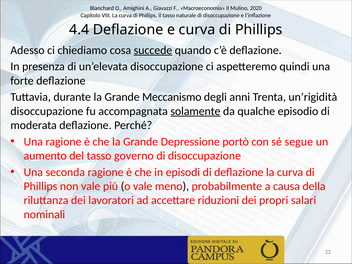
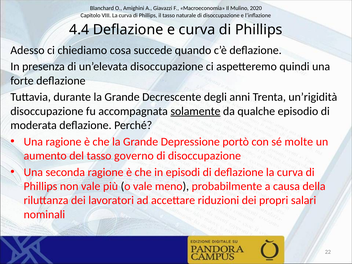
succede underline: present -> none (153, 50)
Meccanismo: Meccanismo -> Decrescente (172, 97)
segue: segue -> molte (299, 142)
